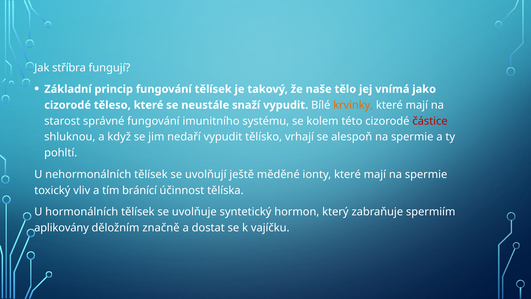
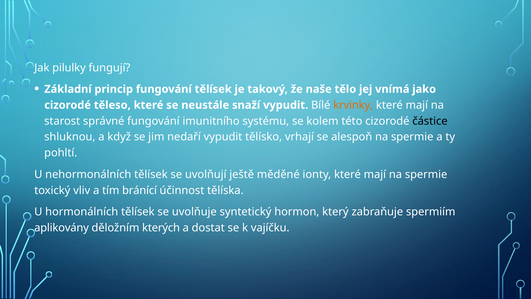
stříbra: stříbra -> pilulky (69, 68)
částice colour: red -> black (430, 121)
značně: značně -> kterých (161, 228)
